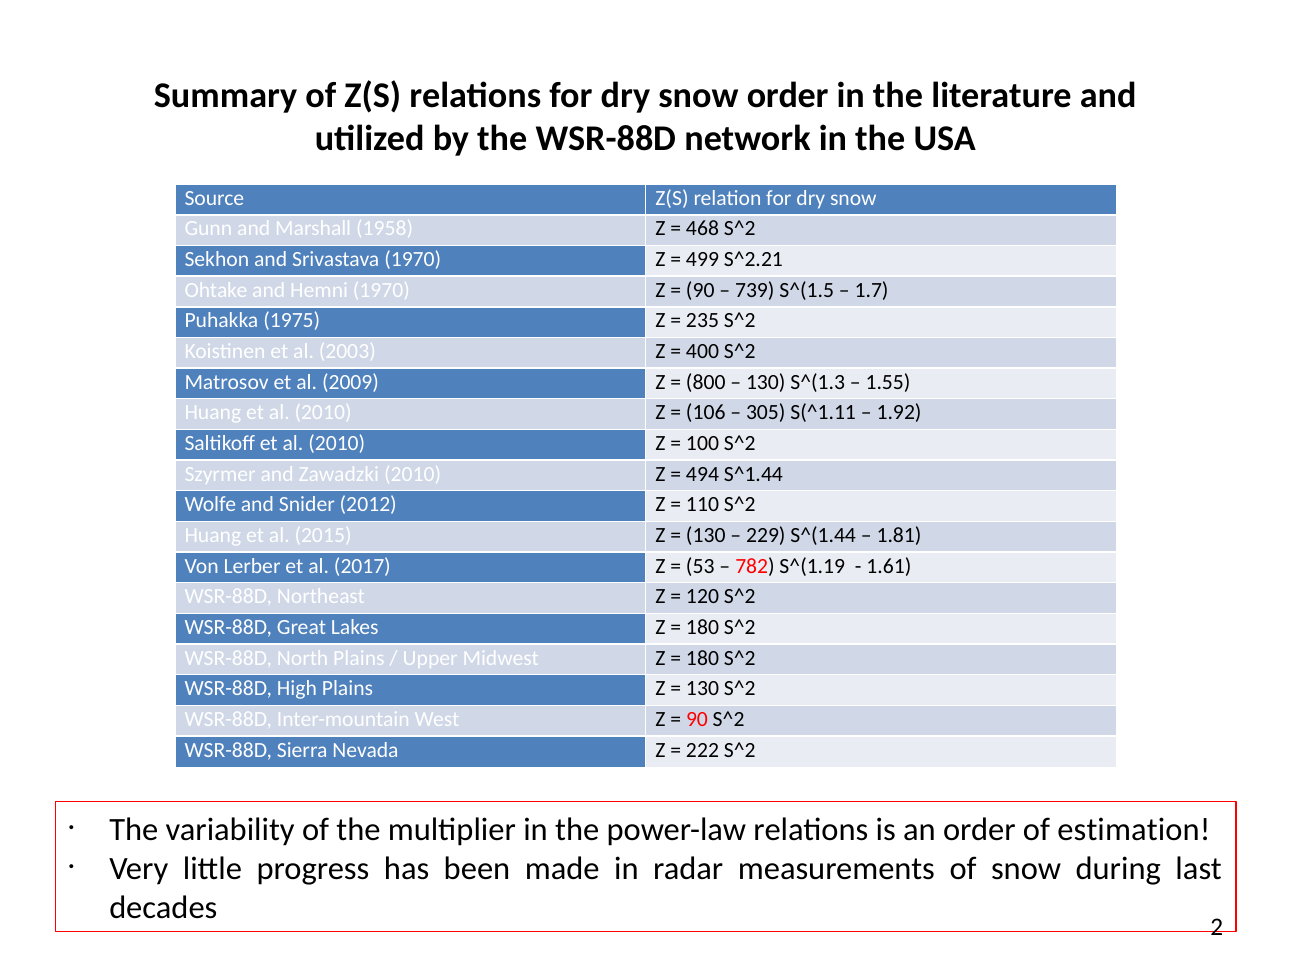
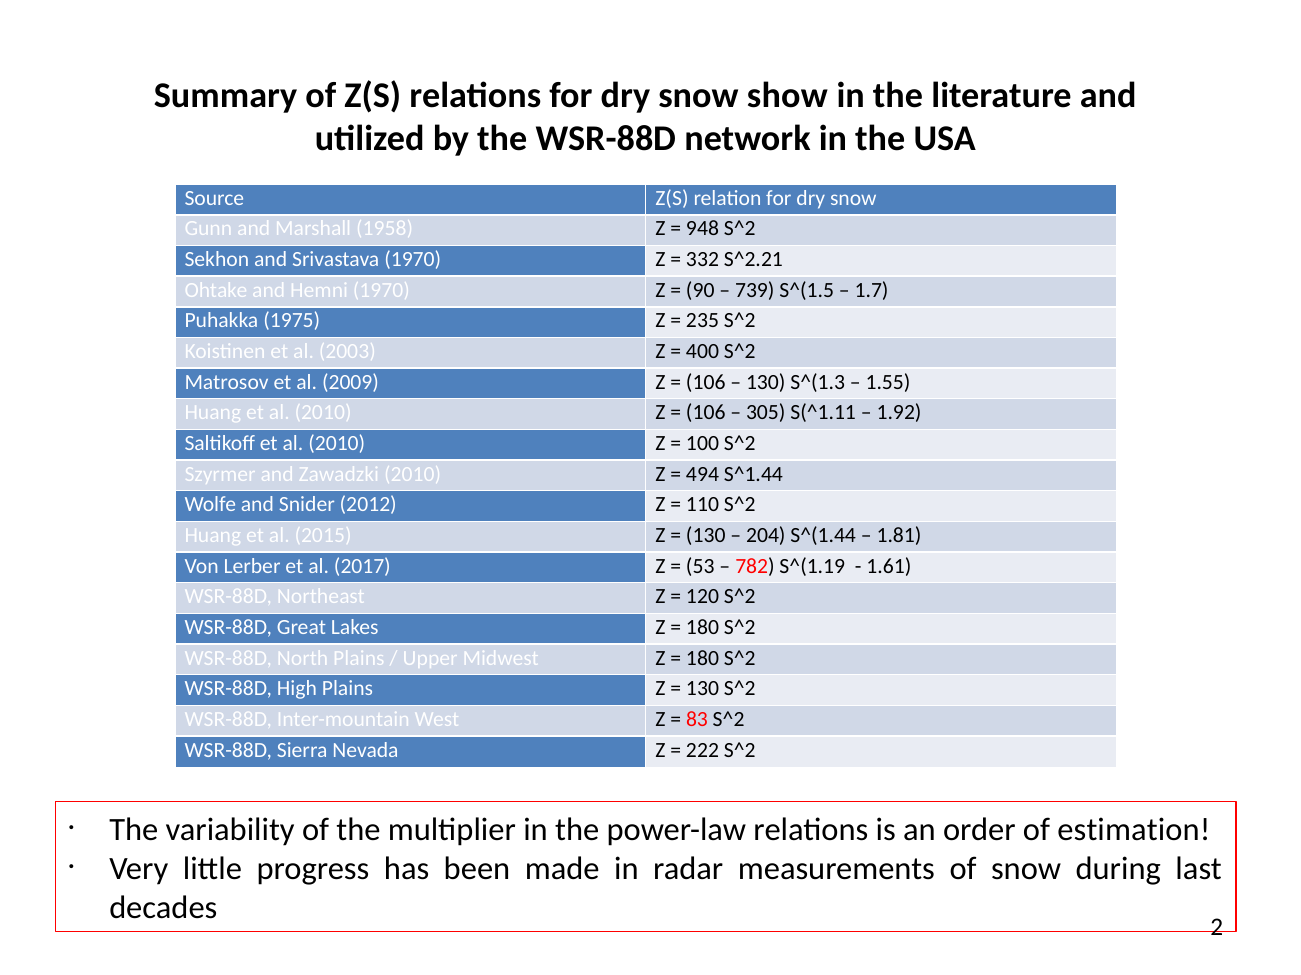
snow order: order -> show (787, 96)
468: 468 -> 948 (702, 229)
499: 499 -> 332 (702, 260)
800: 800 -> 106 (706, 382)
229: 229 -> 204 (766, 536)
90: 90 -> 83 (697, 720)
